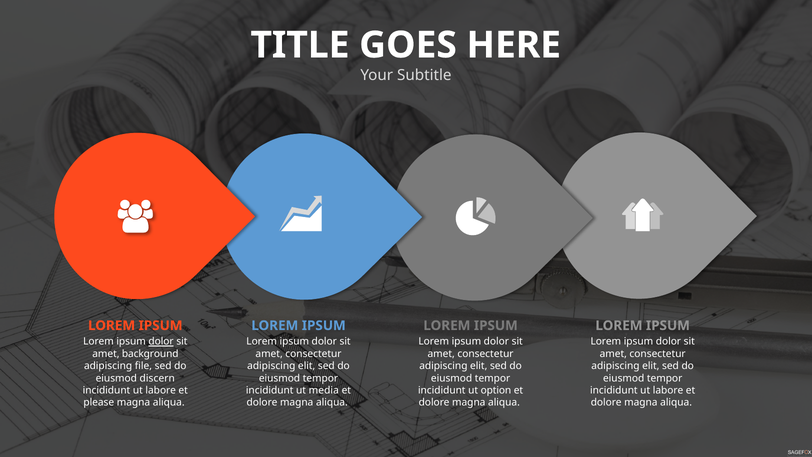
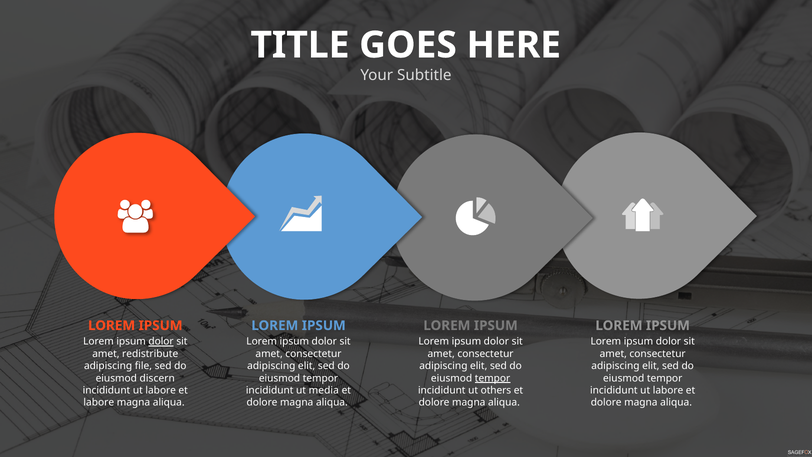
background: background -> redistribute (150, 354)
tempor underline: none -> present (493, 378)
option: option -> others (496, 390)
please: please -> labore (99, 402)
